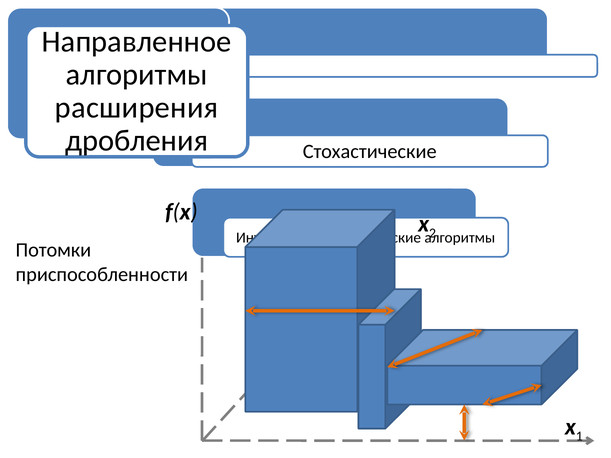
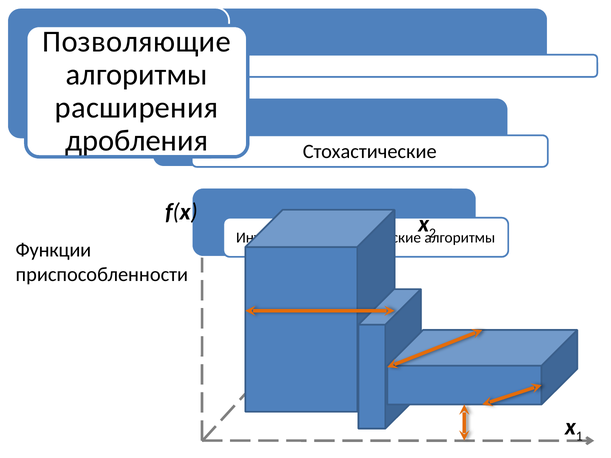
Направленное: Направленное -> Позволяющие (136, 41)
Потомки: Потомки -> Функции (53, 250)
